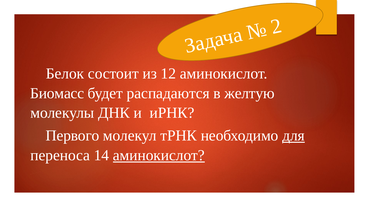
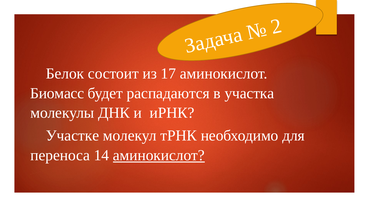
12: 12 -> 17 (168, 74)
желтую: желтую -> участка (249, 93)
Первого: Первого -> Участке (72, 136)
для underline: present -> none (294, 136)
